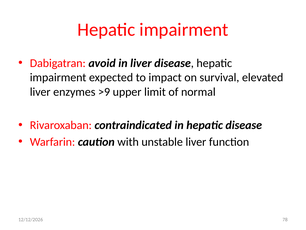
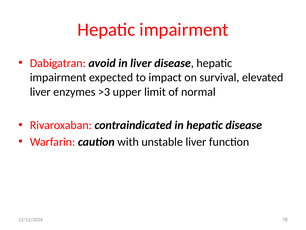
>9: >9 -> >3 (104, 92)
